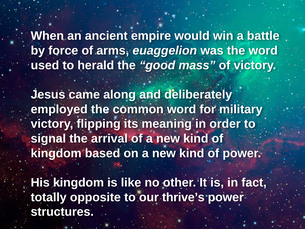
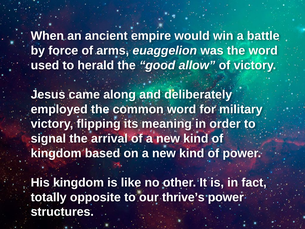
mass: mass -> allow (197, 65)
